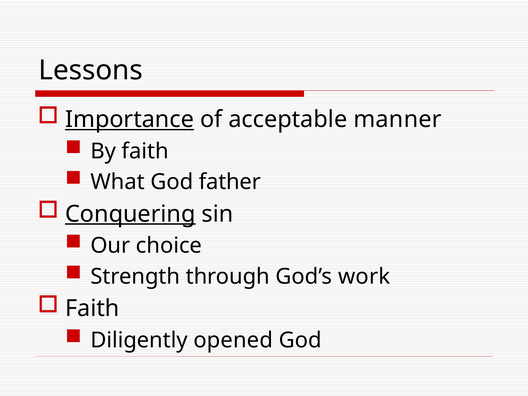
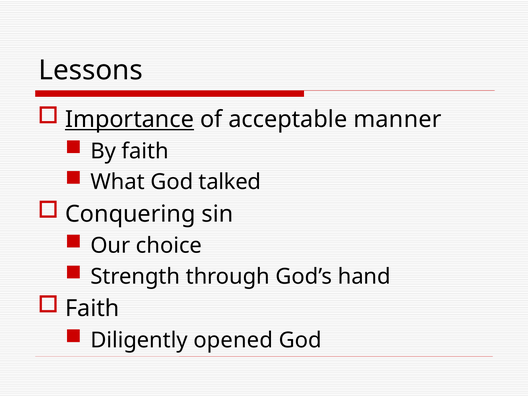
father: father -> talked (230, 182)
Conquering underline: present -> none (130, 214)
work: work -> hand (364, 276)
